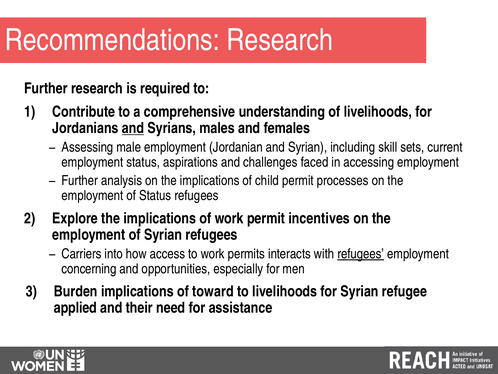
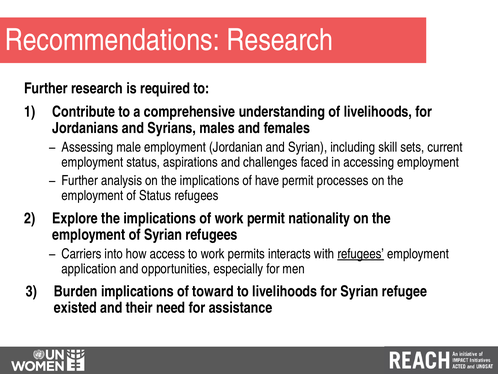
and underline: present -> none (133, 128)
child: child -> have (267, 180)
incentives: incentives -> nationality (319, 218)
concerning: concerning -> application (89, 269)
applied: applied -> existed (75, 308)
